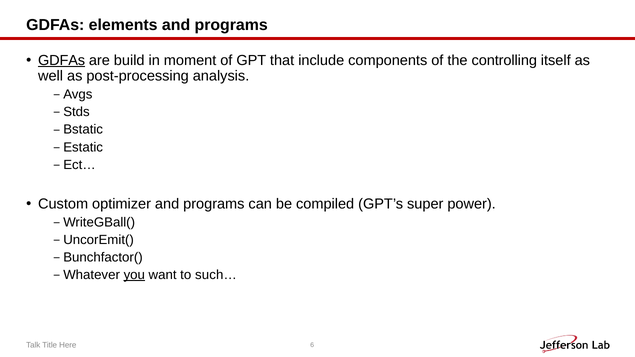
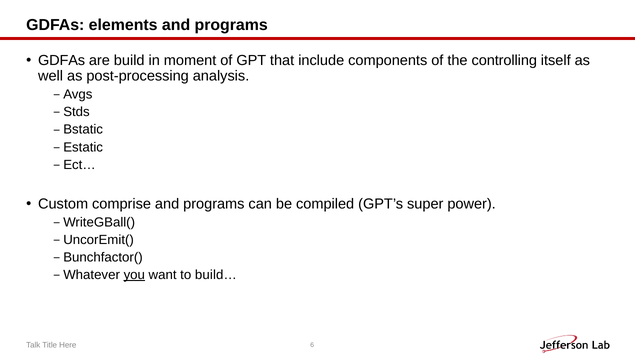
GDFAs underline: present -> none (62, 60)
optimizer: optimizer -> comprise (122, 204)
such…: such… -> build… (216, 275)
